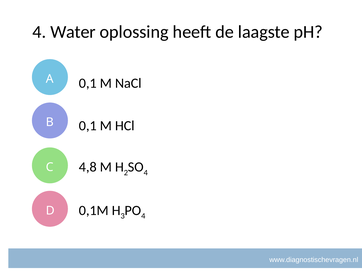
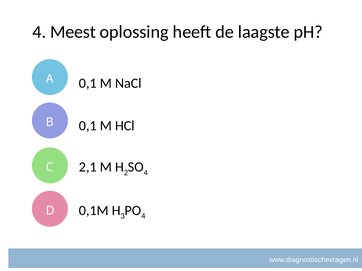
Water: Water -> Meest (73, 32)
4,8: 4,8 -> 2,1 (88, 167)
